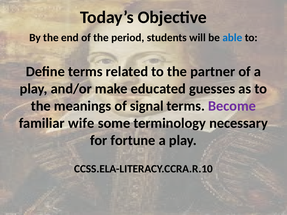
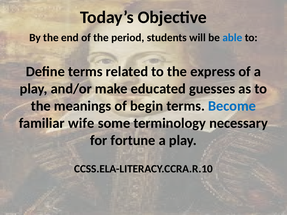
partner: partner -> express (213, 72)
signal: signal -> begin (147, 106)
Become colour: purple -> blue (232, 106)
